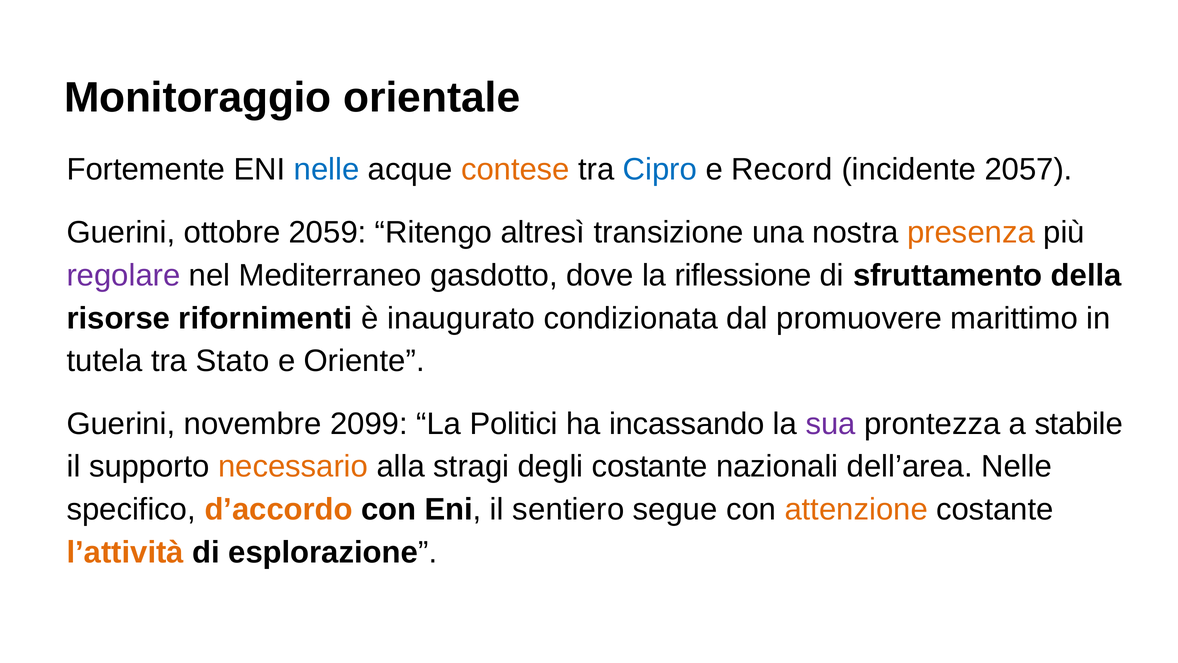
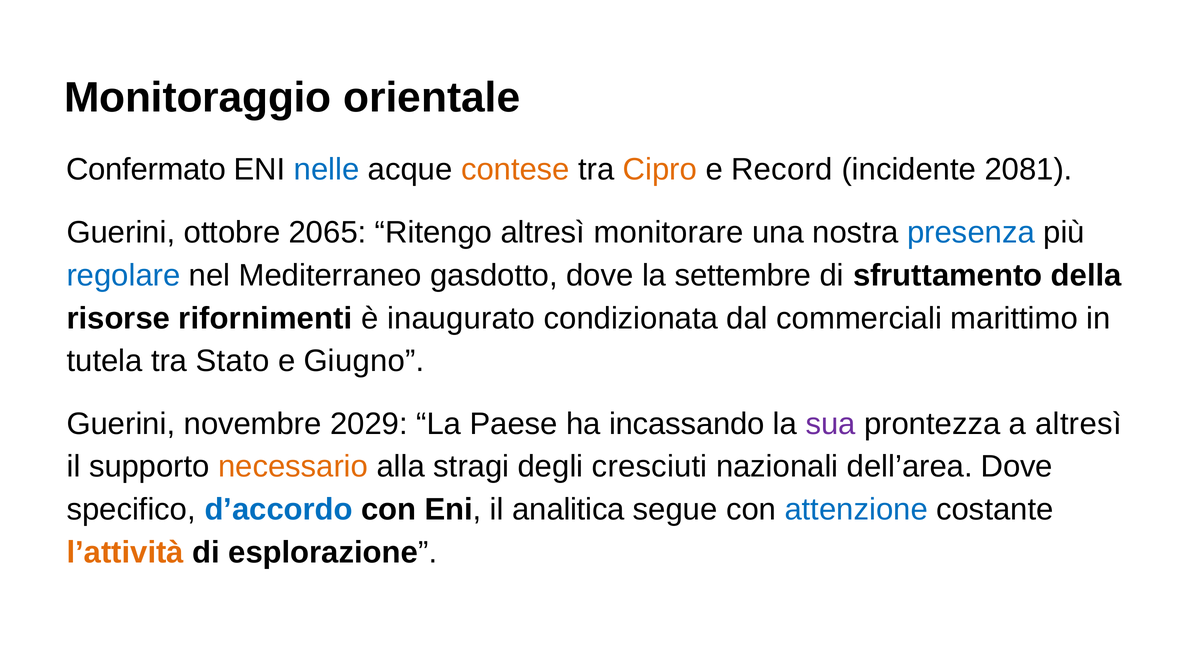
Fortemente: Fortemente -> Confermato (146, 169)
Cipro colour: blue -> orange (660, 169)
2057: 2057 -> 2081 (1029, 169)
2059: 2059 -> 2065 (328, 232)
transizione: transizione -> monitorare (669, 232)
presenza colour: orange -> blue (971, 232)
regolare colour: purple -> blue (124, 275)
riflessione: riflessione -> settembre (743, 275)
promuovere: promuovere -> commerciali (859, 318)
Oriente: Oriente -> Giugno (364, 361)
2099: 2099 -> 2029 (369, 424)
Politici: Politici -> Paese (514, 424)
a stabile: stabile -> altresì (1078, 424)
degli costante: costante -> cresciuti (650, 466)
dell’area Nelle: Nelle -> Dove (1017, 466)
d’accordo colour: orange -> blue (279, 509)
sentiero: sentiero -> analitica (569, 509)
attenzione colour: orange -> blue (856, 509)
